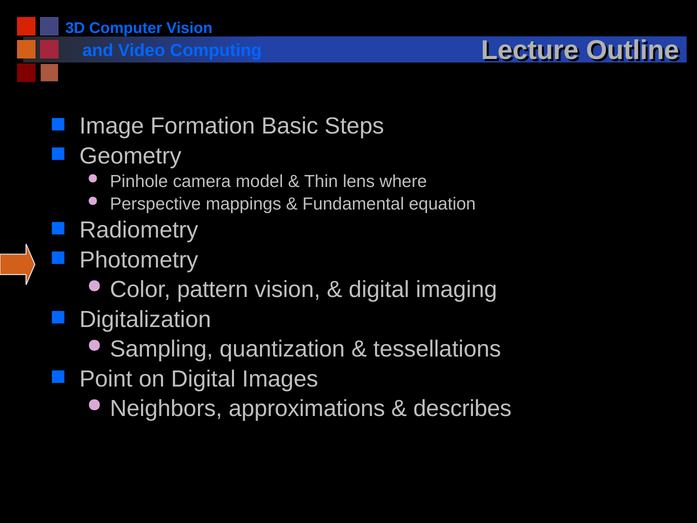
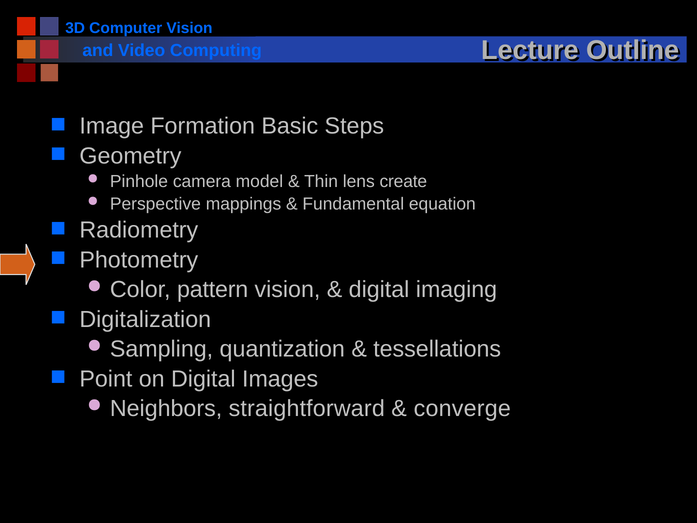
where: where -> create (403, 181)
approximations: approximations -> straightforward (307, 409)
describes: describes -> converge (462, 409)
